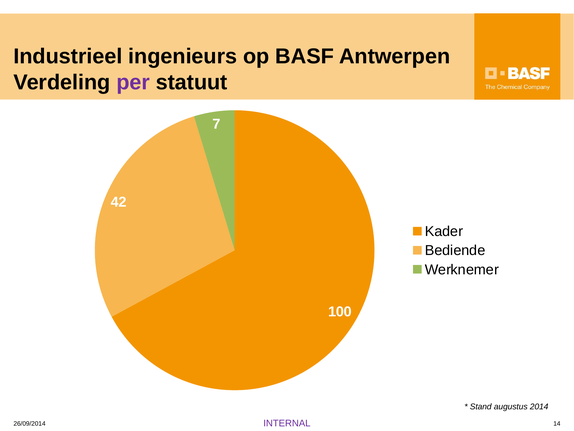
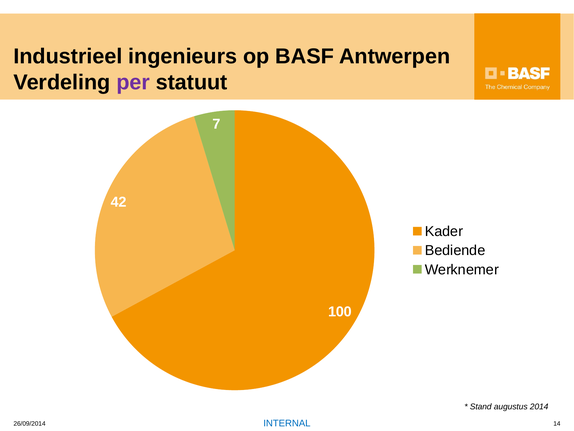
INTERNAL colour: purple -> blue (287, 423)
